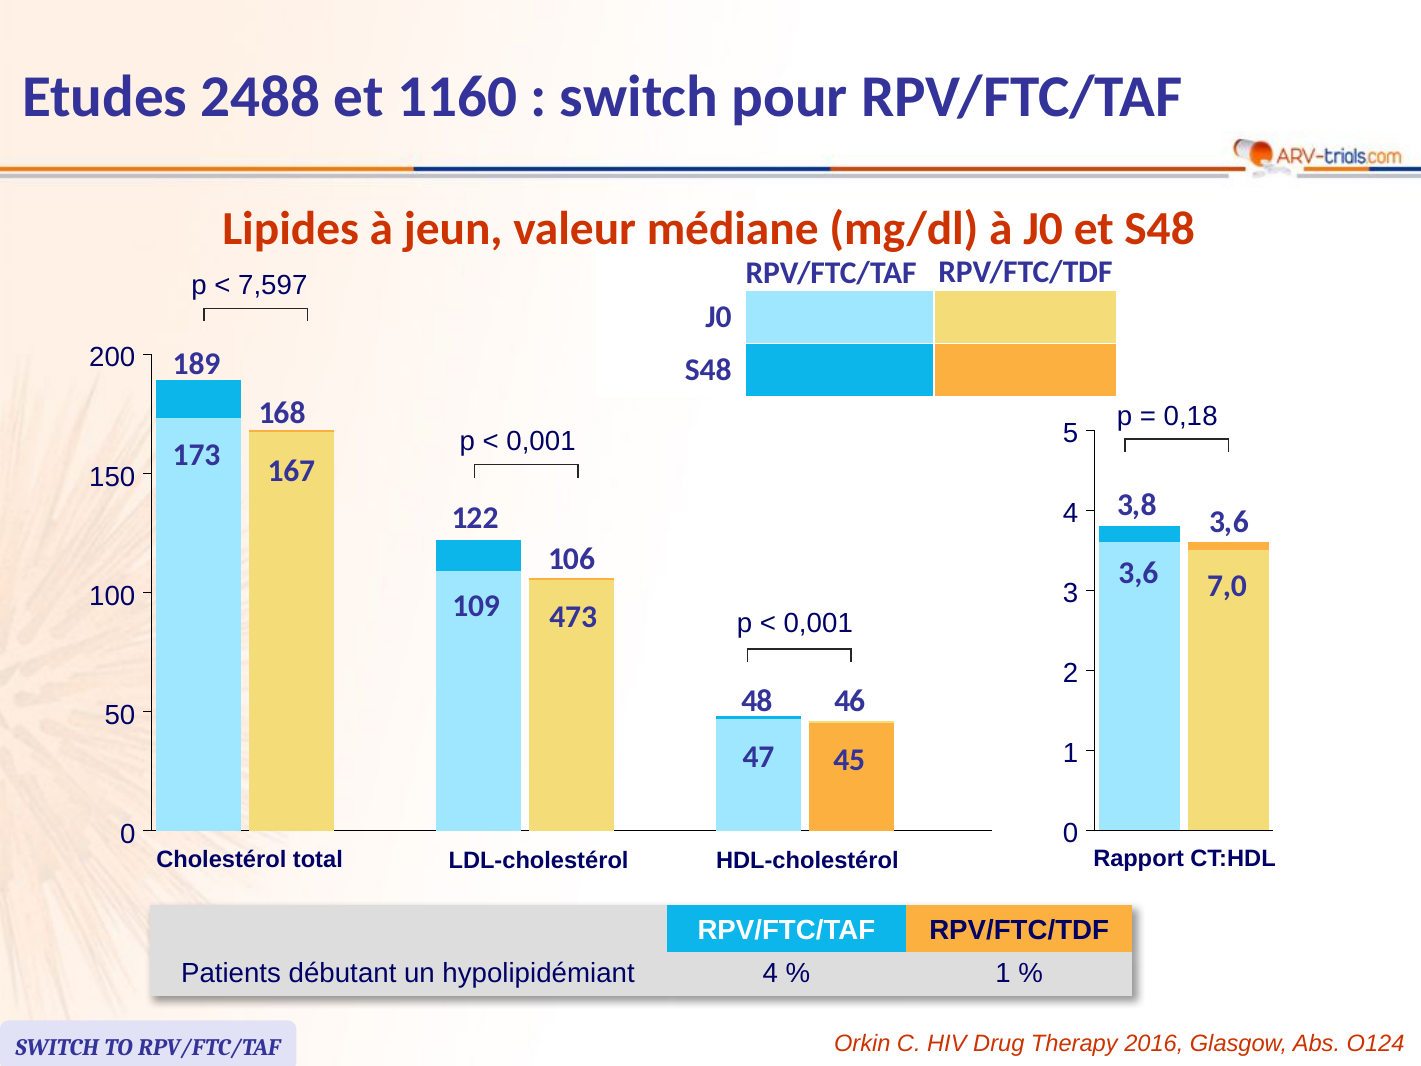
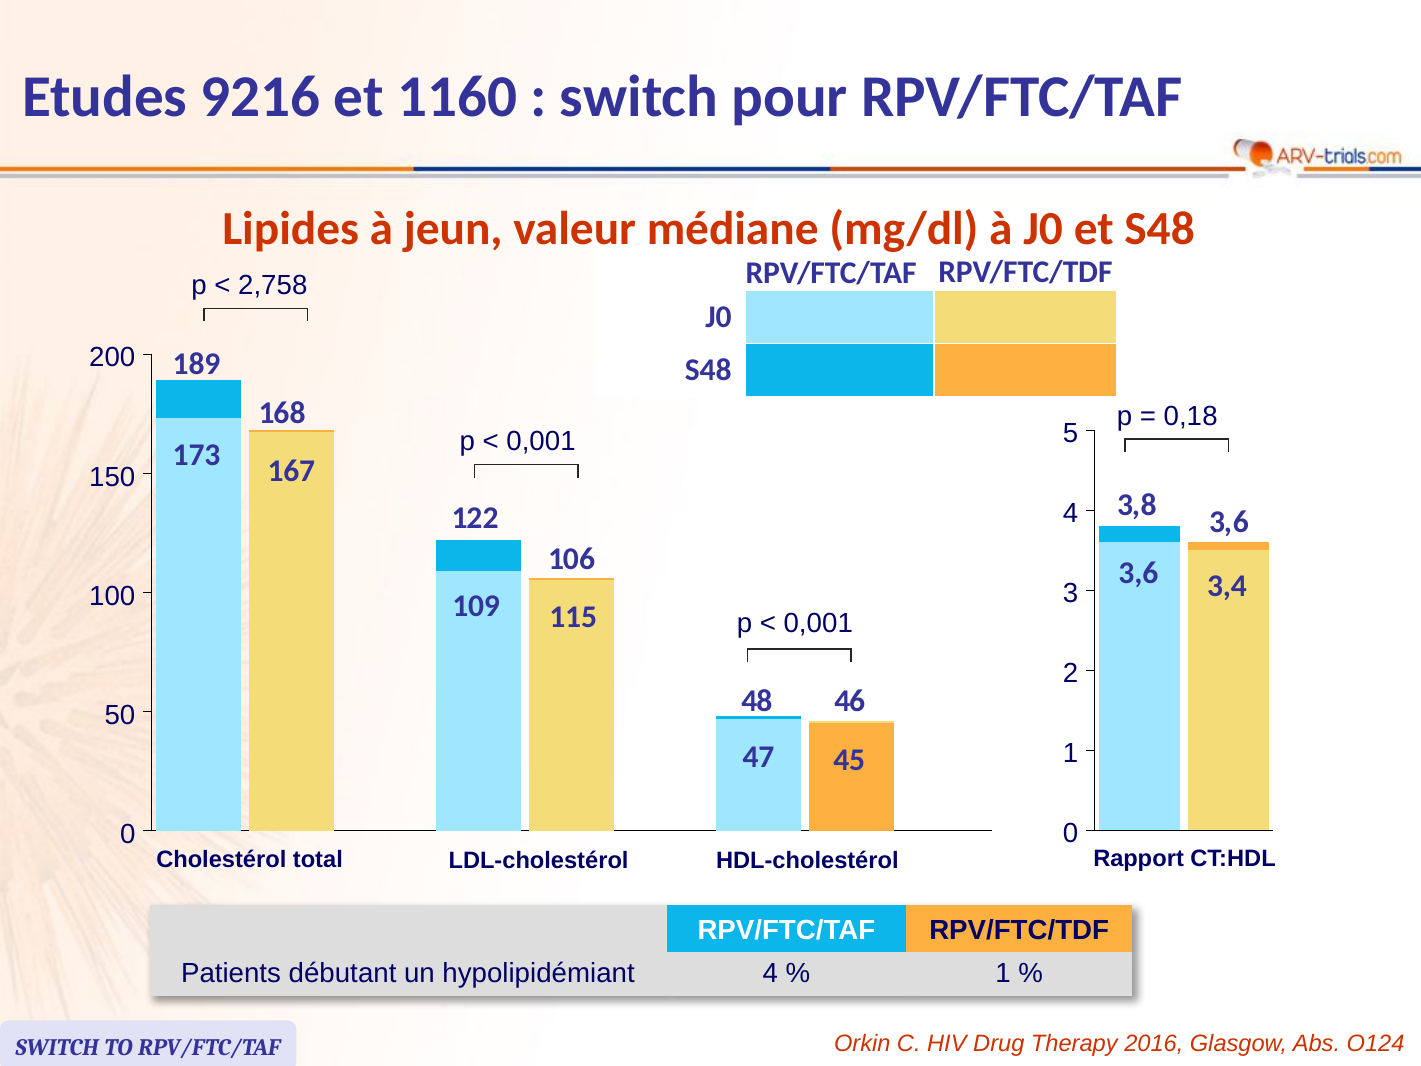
2488: 2488 -> 9216 (261, 97)
7,597: 7,597 -> 2,758 (273, 285)
7,0: 7,0 -> 3,4 (1227, 586)
473: 473 -> 115 (573, 617)
